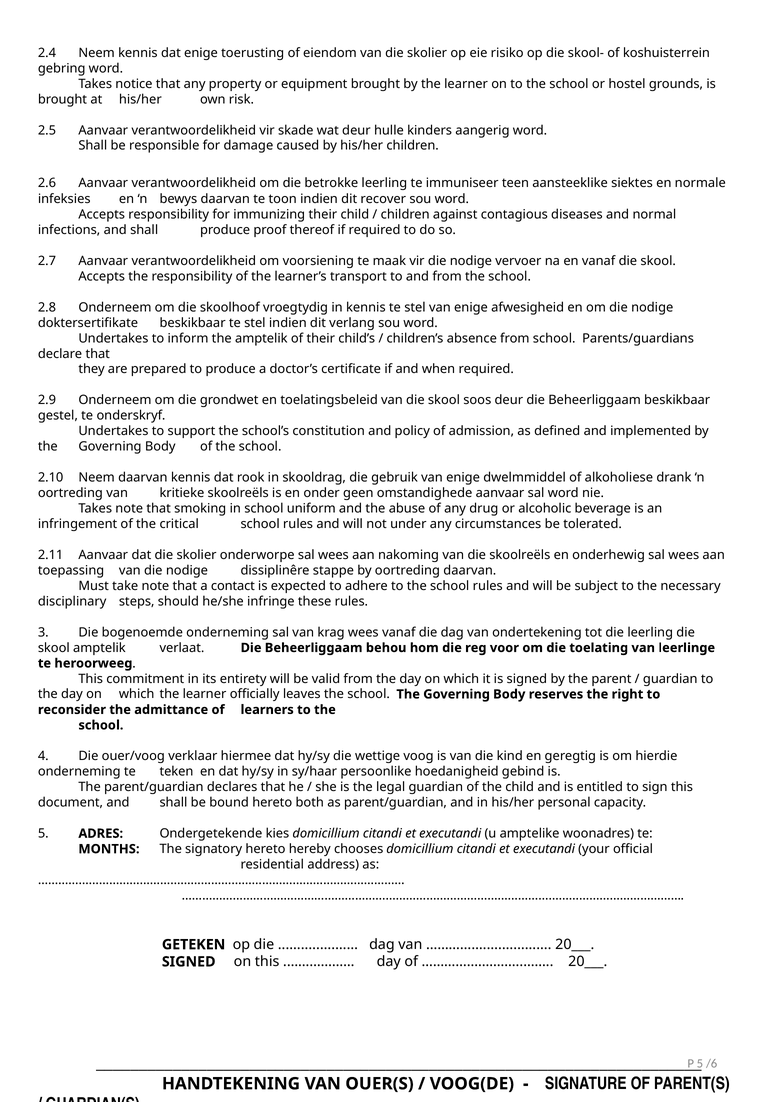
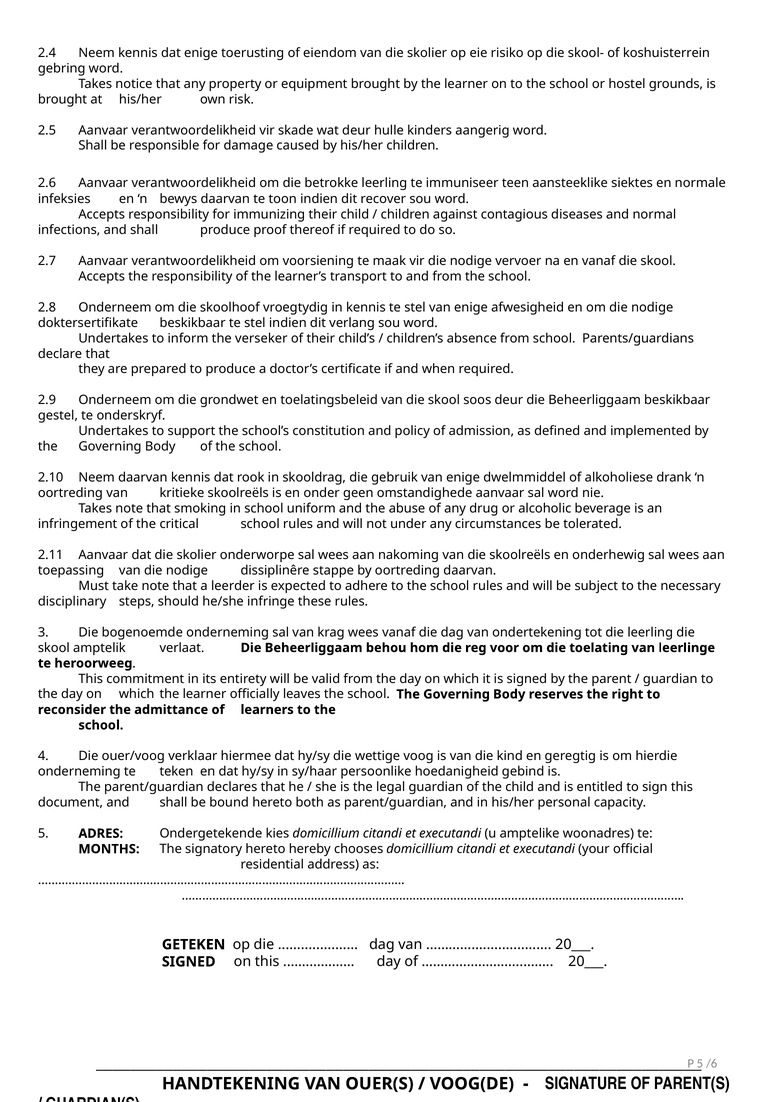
the amptelik: amptelik -> verseker (261, 338)
contact: contact -> leerder (233, 586)
